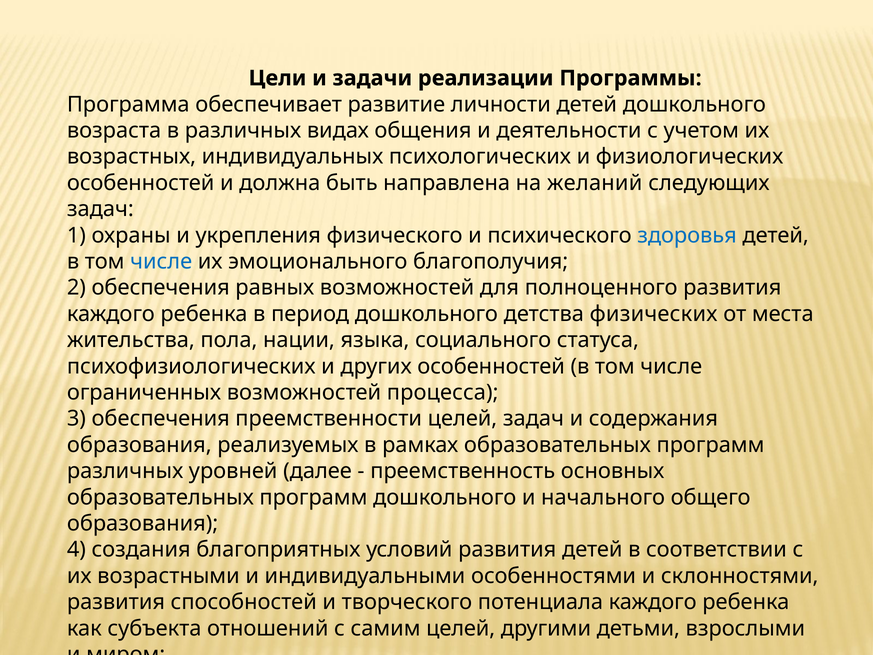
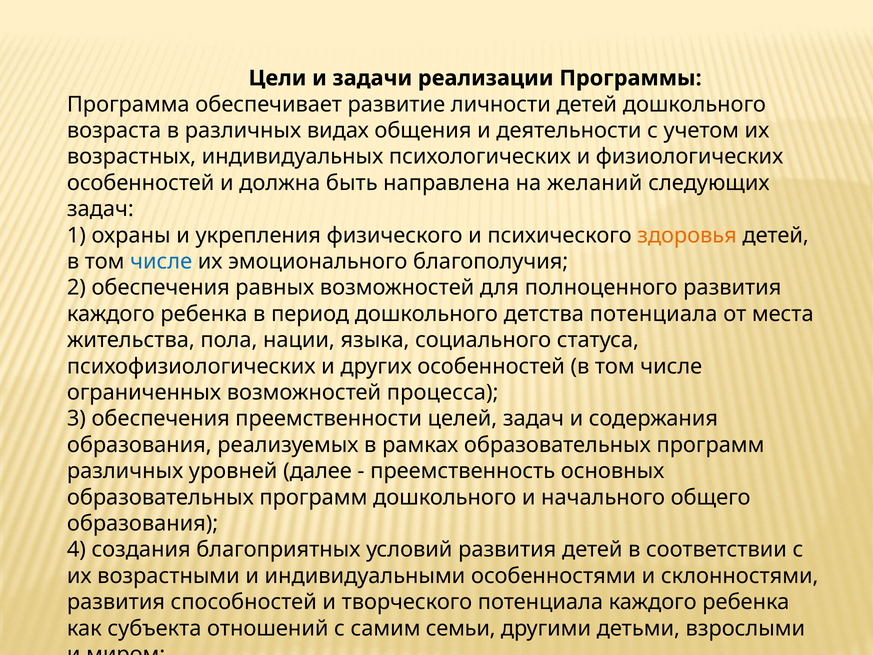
здоровья colour: blue -> orange (687, 235)
детства физических: физических -> потенциала (654, 314)
самим целей: целей -> семьи (461, 628)
